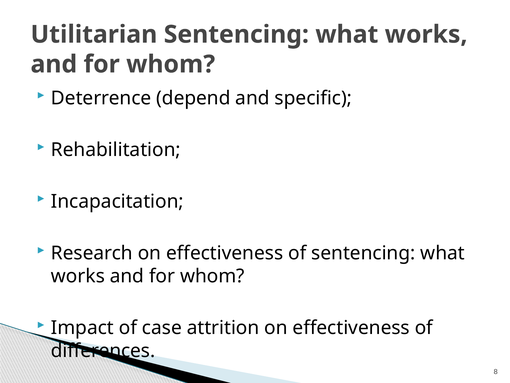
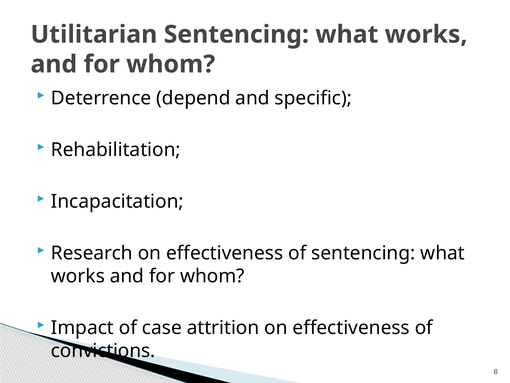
differences: differences -> convictions (103, 350)
